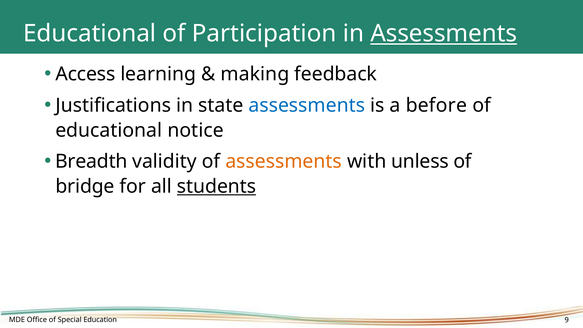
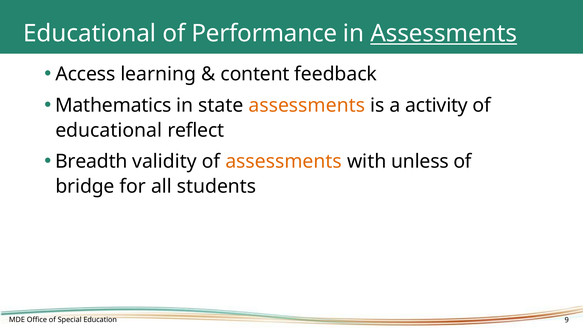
Participation: Participation -> Performance (264, 33)
making: making -> content (255, 74)
Justifications: Justifications -> Mathematics (113, 105)
assessments colour: blue -> orange (307, 105)
before: before -> activity (437, 105)
notice: notice -> reflect (196, 130)
students underline: present -> none (217, 186)
